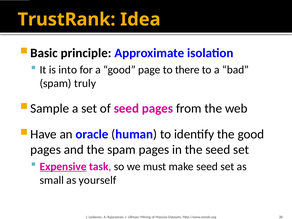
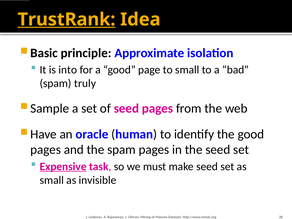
TrustRank underline: none -> present (67, 19)
to there: there -> small (187, 70)
yourself: yourself -> invisible (98, 180)
